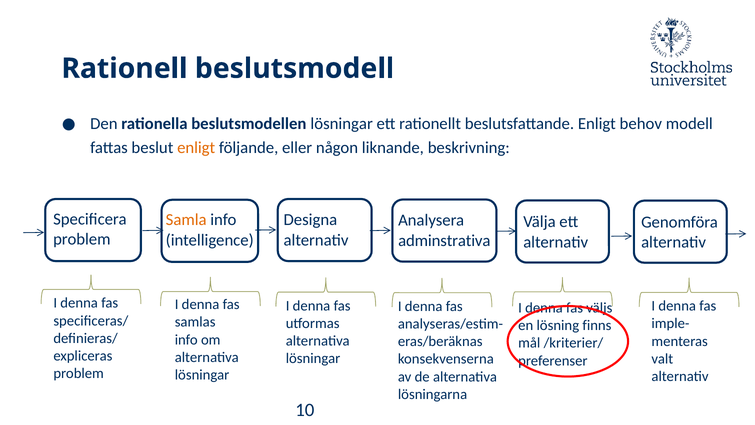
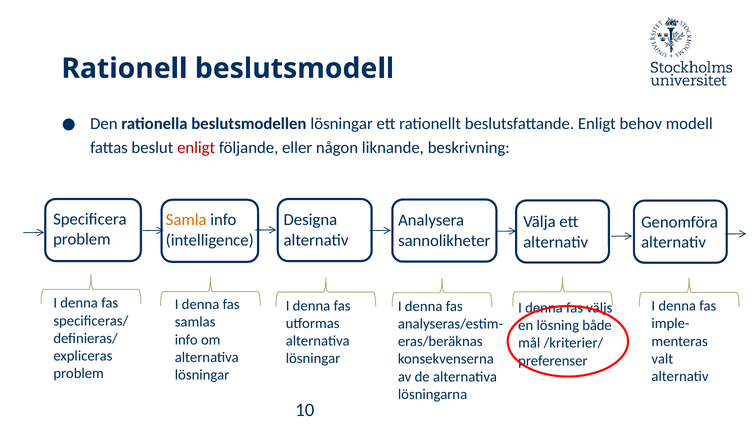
enligt colour: orange -> red (196, 148)
adminstrativa: adminstrativa -> sannolikheter (444, 240)
finns: finns -> både (597, 325)
